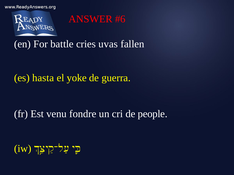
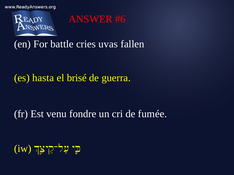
yoke: yoke -> brisé (77, 78)
people: people -> fumée (152, 114)
